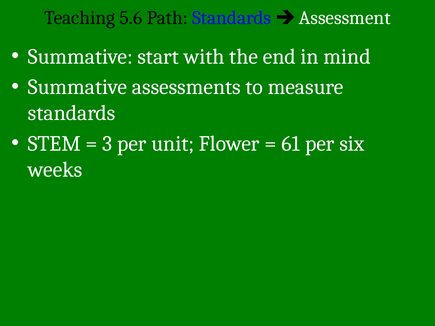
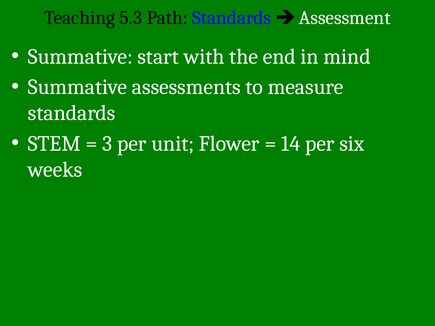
5.6: 5.6 -> 5.3 (131, 18)
61: 61 -> 14 (291, 144)
